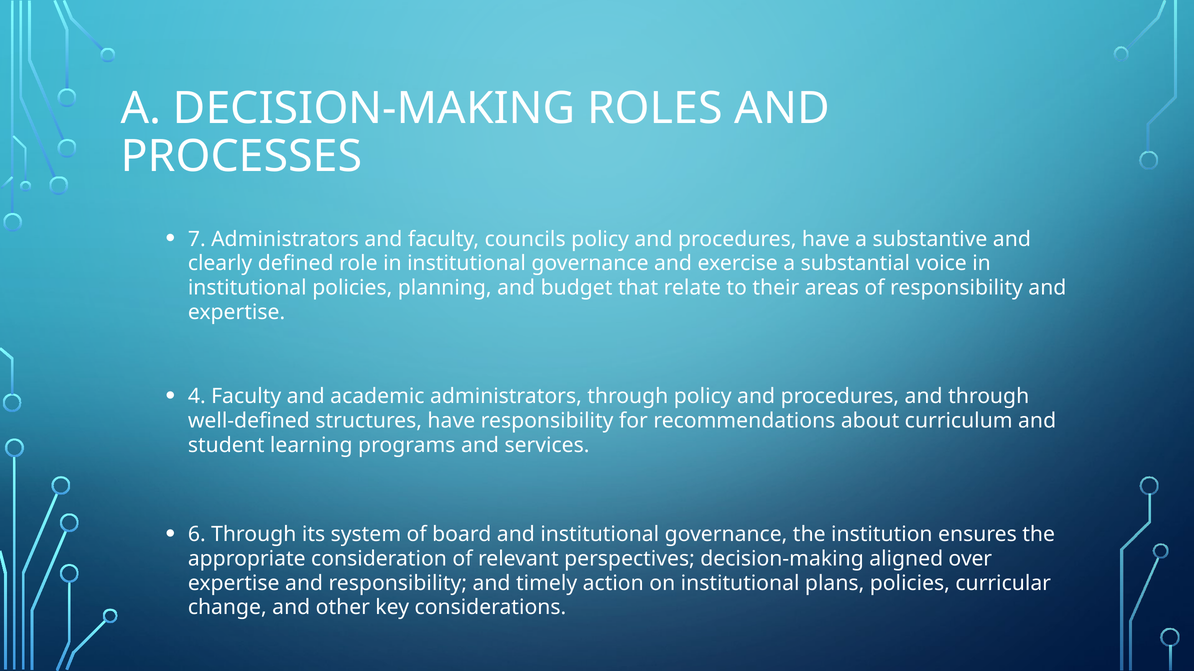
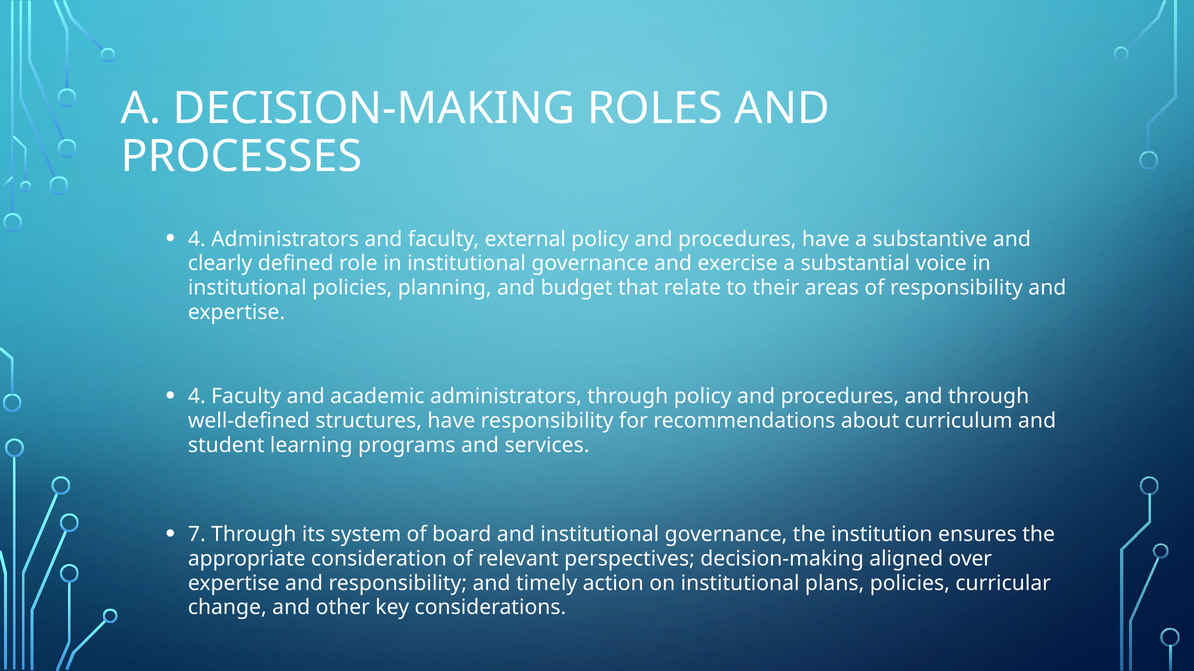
7: 7 -> 4 (197, 239)
councils: councils -> external (525, 239)
6: 6 -> 7 (197, 535)
